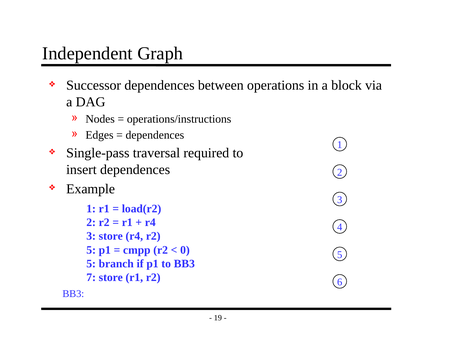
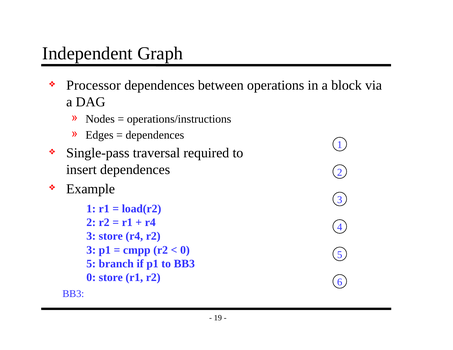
Successor: Successor -> Processor (94, 85)
5: 5 -> 3 (91, 250)
7: 7 -> 0 (91, 277)
